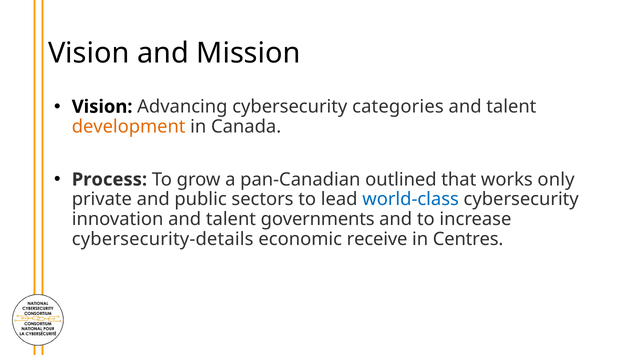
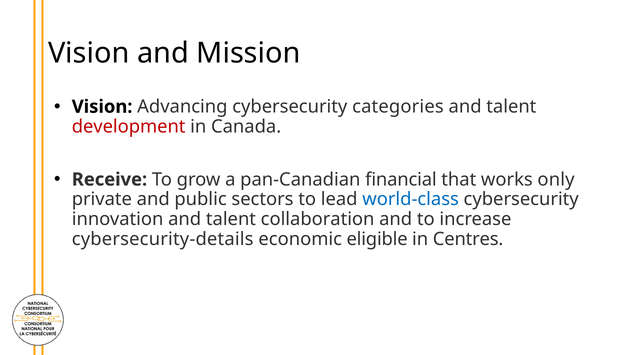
development colour: orange -> red (129, 127)
Process: Process -> Receive (109, 179)
outlined: outlined -> financial (401, 179)
governments: governments -> collaboration (318, 219)
receive: receive -> eligible (377, 239)
